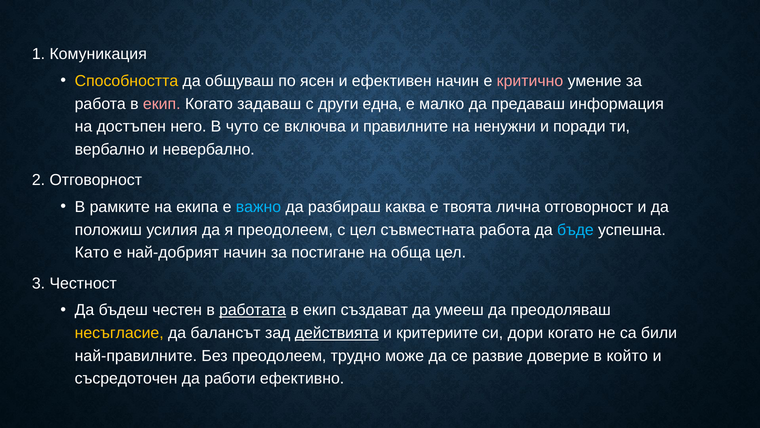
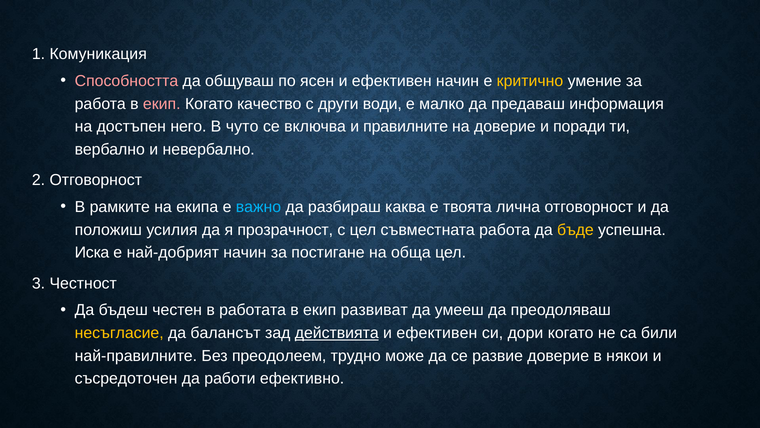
Способността colour: yellow -> pink (126, 81)
критично colour: pink -> yellow (530, 81)
задаваш: задаваш -> качество (269, 104)
една: една -> води (382, 104)
на ненужни: ненужни -> доверие (505, 126)
я преодолеем: преодолеем -> прозрачност (285, 230)
бъде colour: light blue -> yellow (575, 230)
Като: Като -> Иска (92, 252)
работата underline: present -> none (253, 310)
създават: създават -> развиват (374, 310)
критериите: критериите -> ефективен (437, 333)
който: който -> някои (627, 355)
